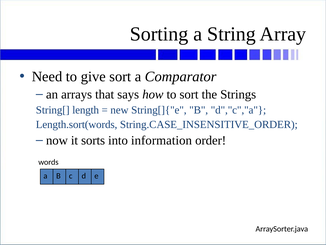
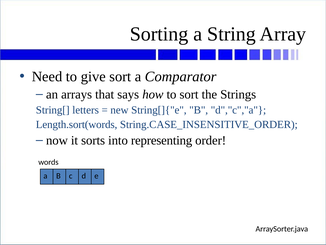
length: length -> letters (86, 110)
information: information -> representing (162, 140)
